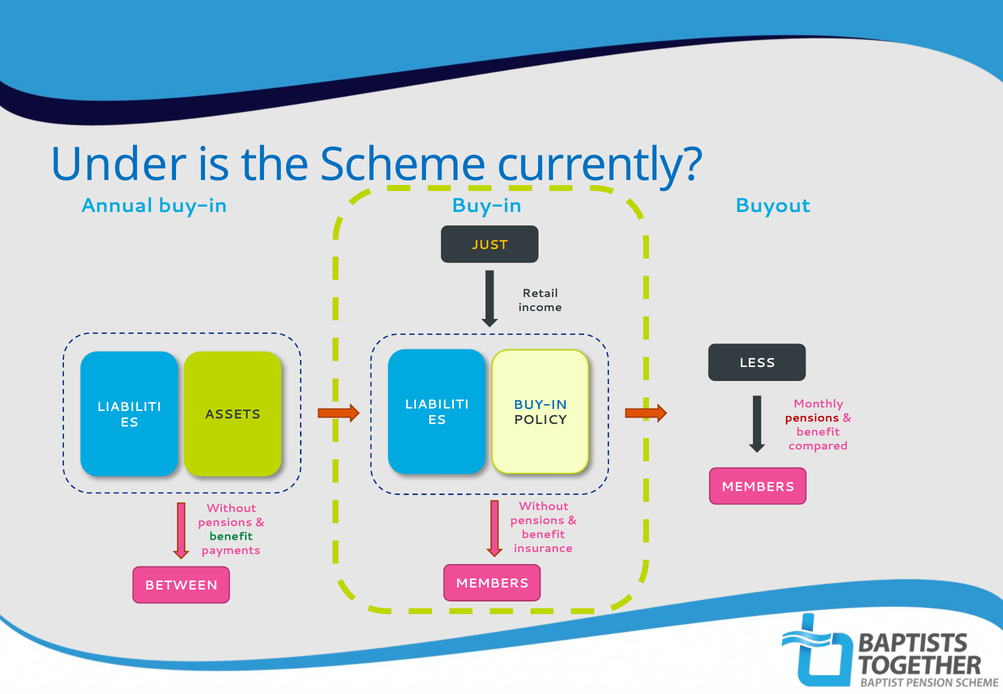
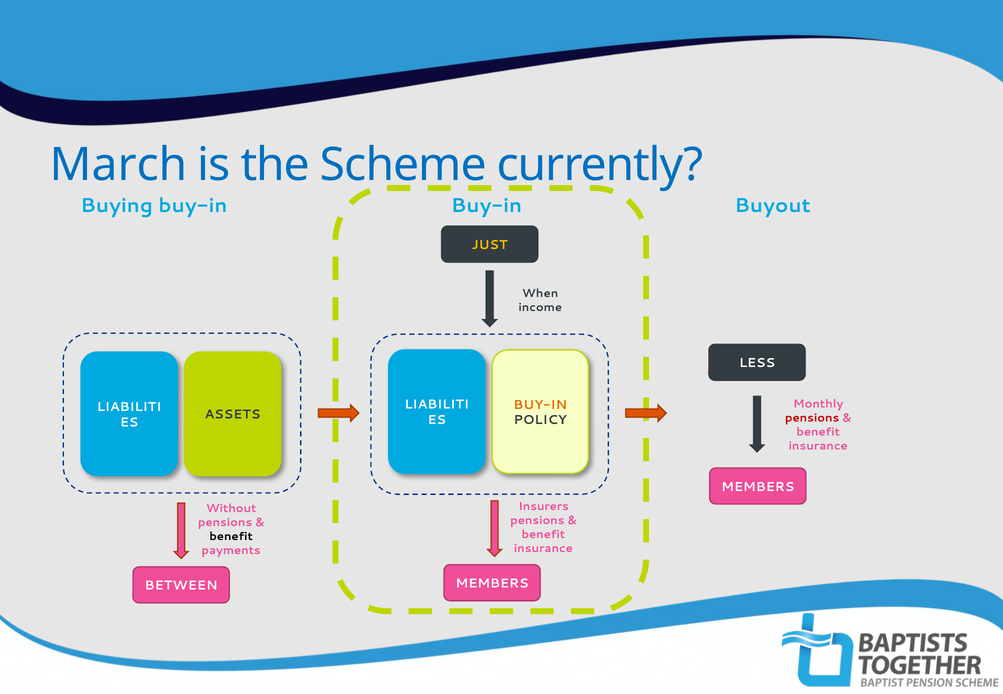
Under: Under -> March (119, 165)
Annual: Annual -> Buying (117, 206)
Retail: Retail -> When (540, 293)
BUY-IN colour: blue -> orange (540, 405)
compared: compared -> insurance (818, 446)
Without: Without -> Insurers (544, 507)
benefit colour: green -> black (231, 537)
